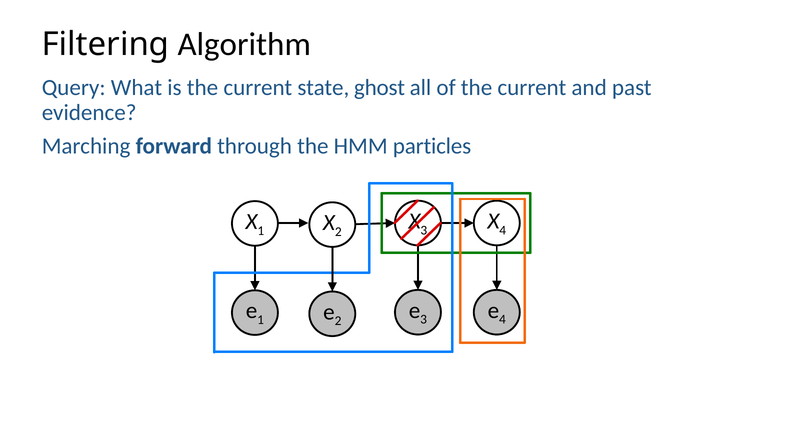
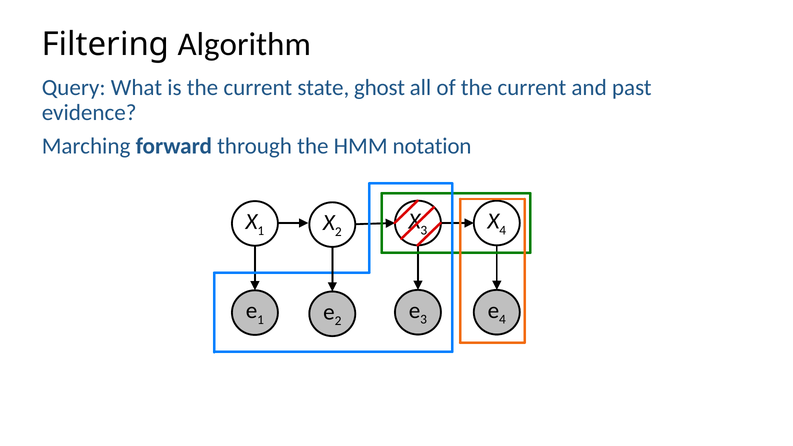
particles: particles -> notation (432, 146)
